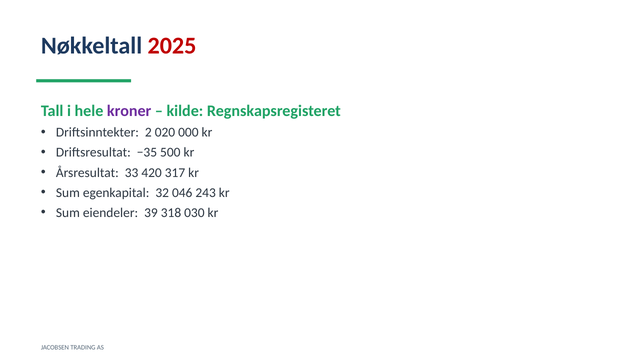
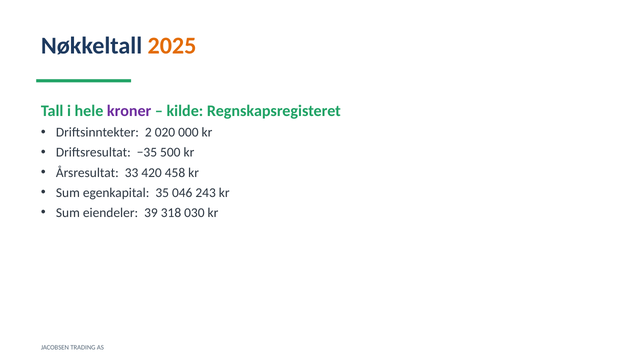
2025 colour: red -> orange (172, 46)
317: 317 -> 458 (175, 172)
32: 32 -> 35 (162, 193)
